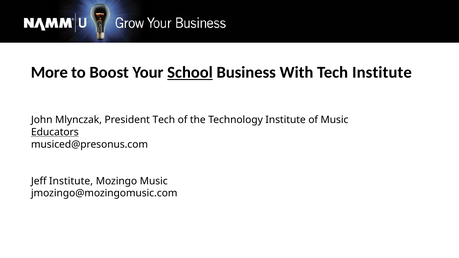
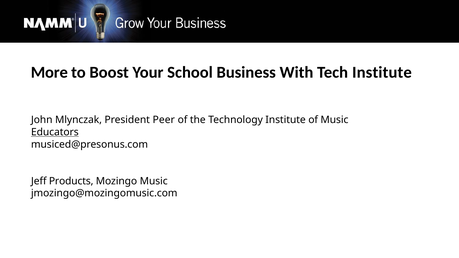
School underline: present -> none (190, 72)
President Tech: Tech -> Peer (164, 120)
Jeff Institute: Institute -> Products (71, 181)
